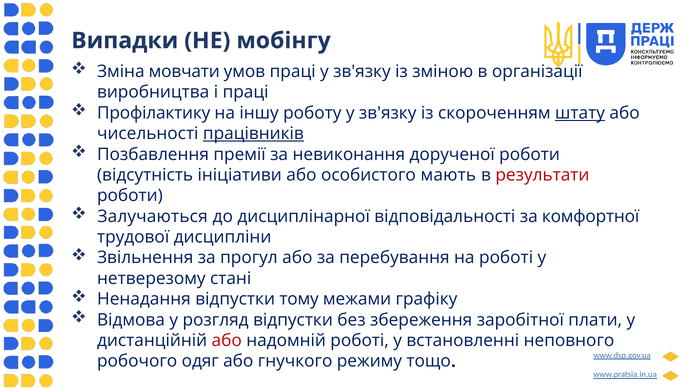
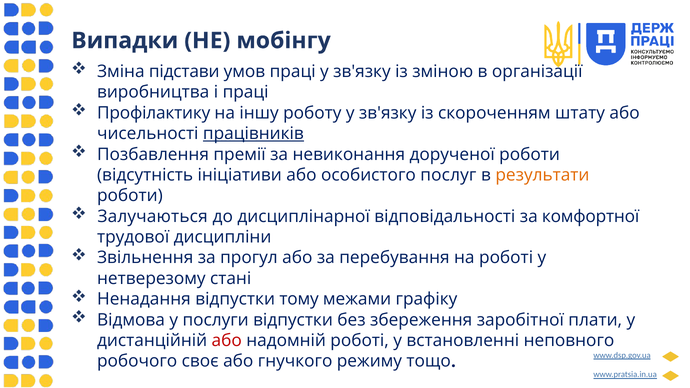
мовчати: мовчати -> підстави (184, 72)
штату underline: present -> none (580, 113)
мають: мають -> послуг (448, 175)
результати colour: red -> orange (542, 175)
розгляд: розгляд -> послуги (216, 320)
одяг: одяг -> своє (200, 361)
